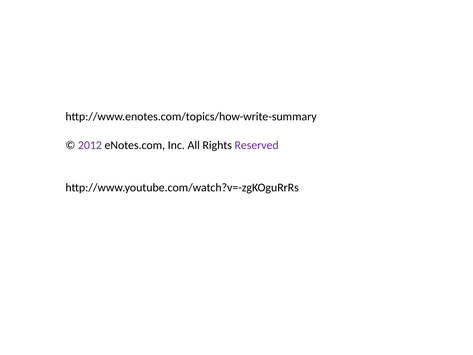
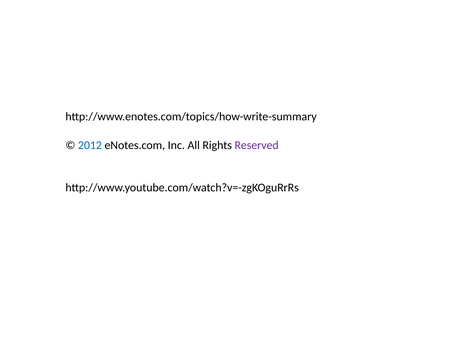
2012 colour: purple -> blue (90, 145)
